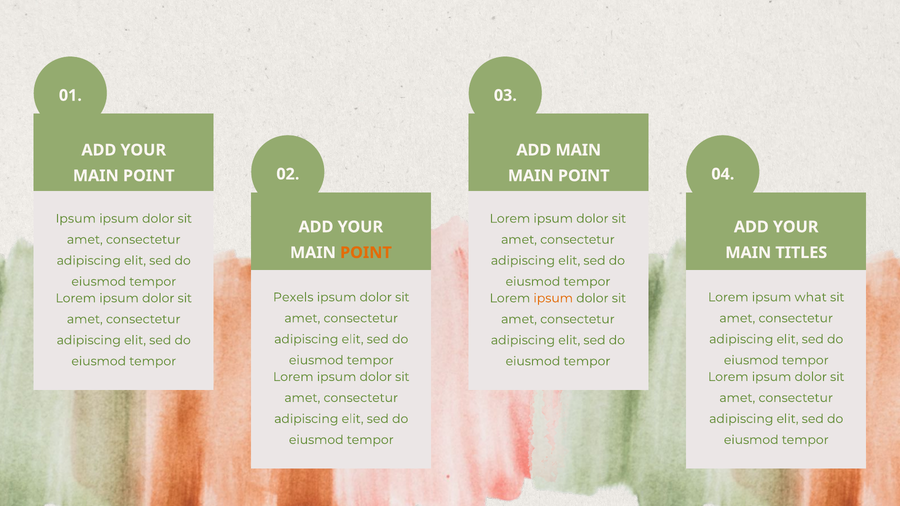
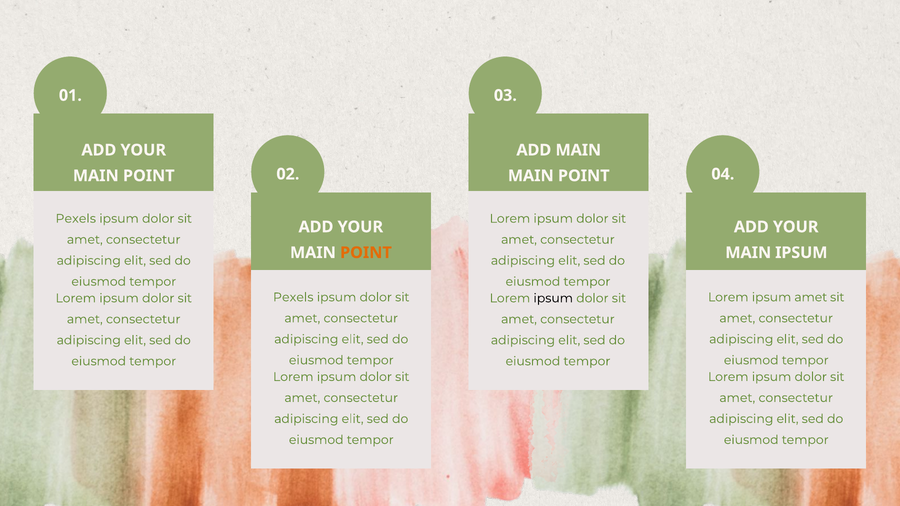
Ipsum: Ipsum -> Pexels (76, 219)
MAIN TITLES: TITLES -> IPSUM (801, 253)
ipsum what: what -> amet (811, 297)
ipsum colour: orange -> black (553, 298)
